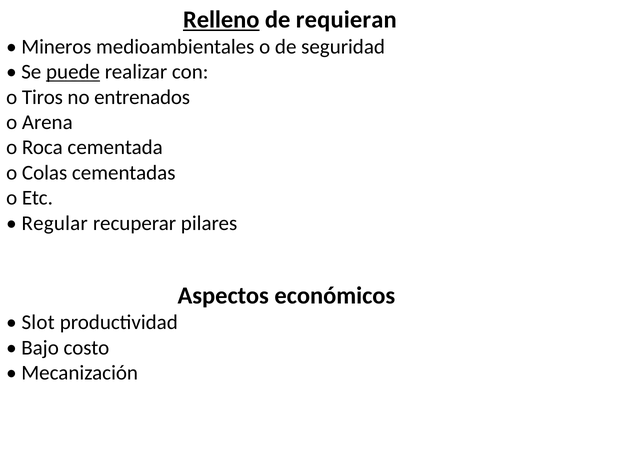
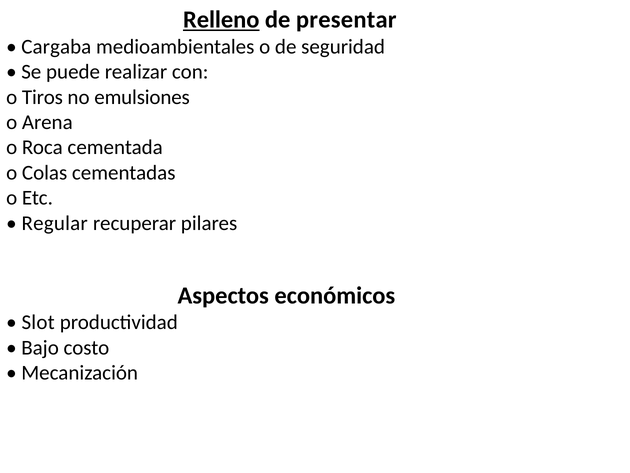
requieran: requieran -> presentar (346, 19)
Mineros: Mineros -> Cargaba (56, 47)
puede underline: present -> none (73, 72)
entrenados: entrenados -> emulsiones (142, 97)
